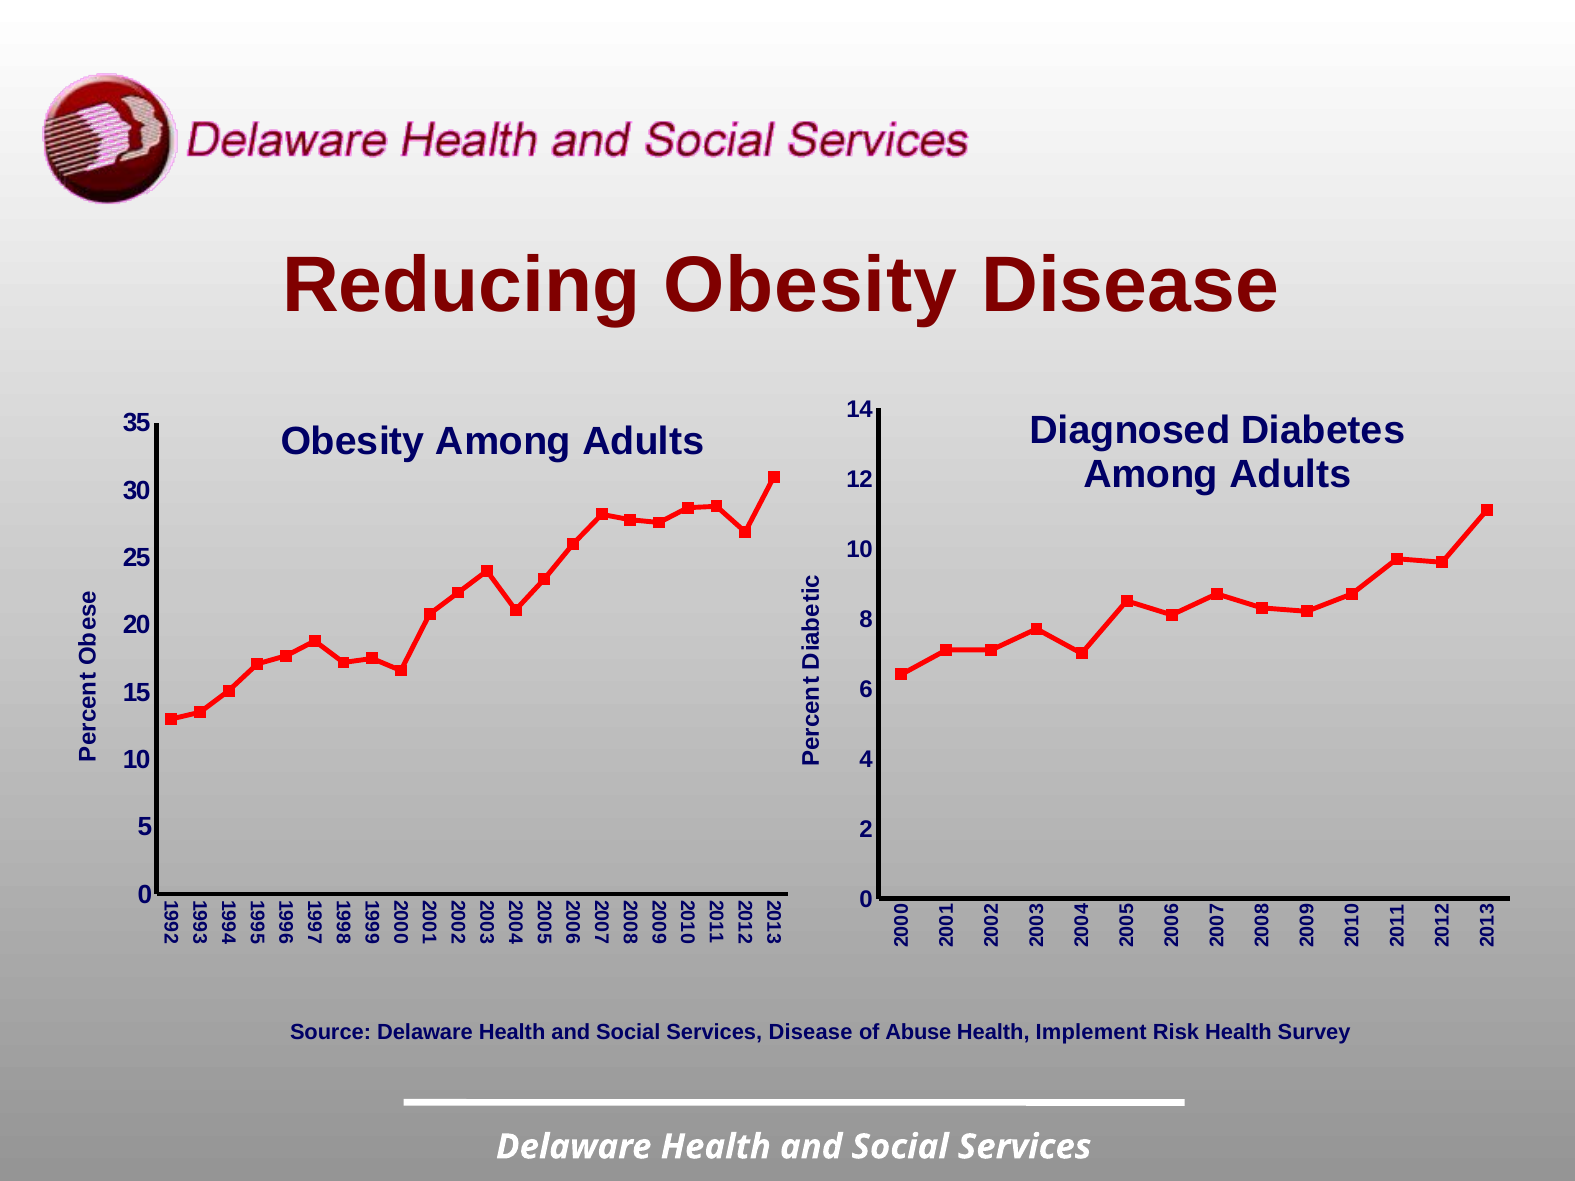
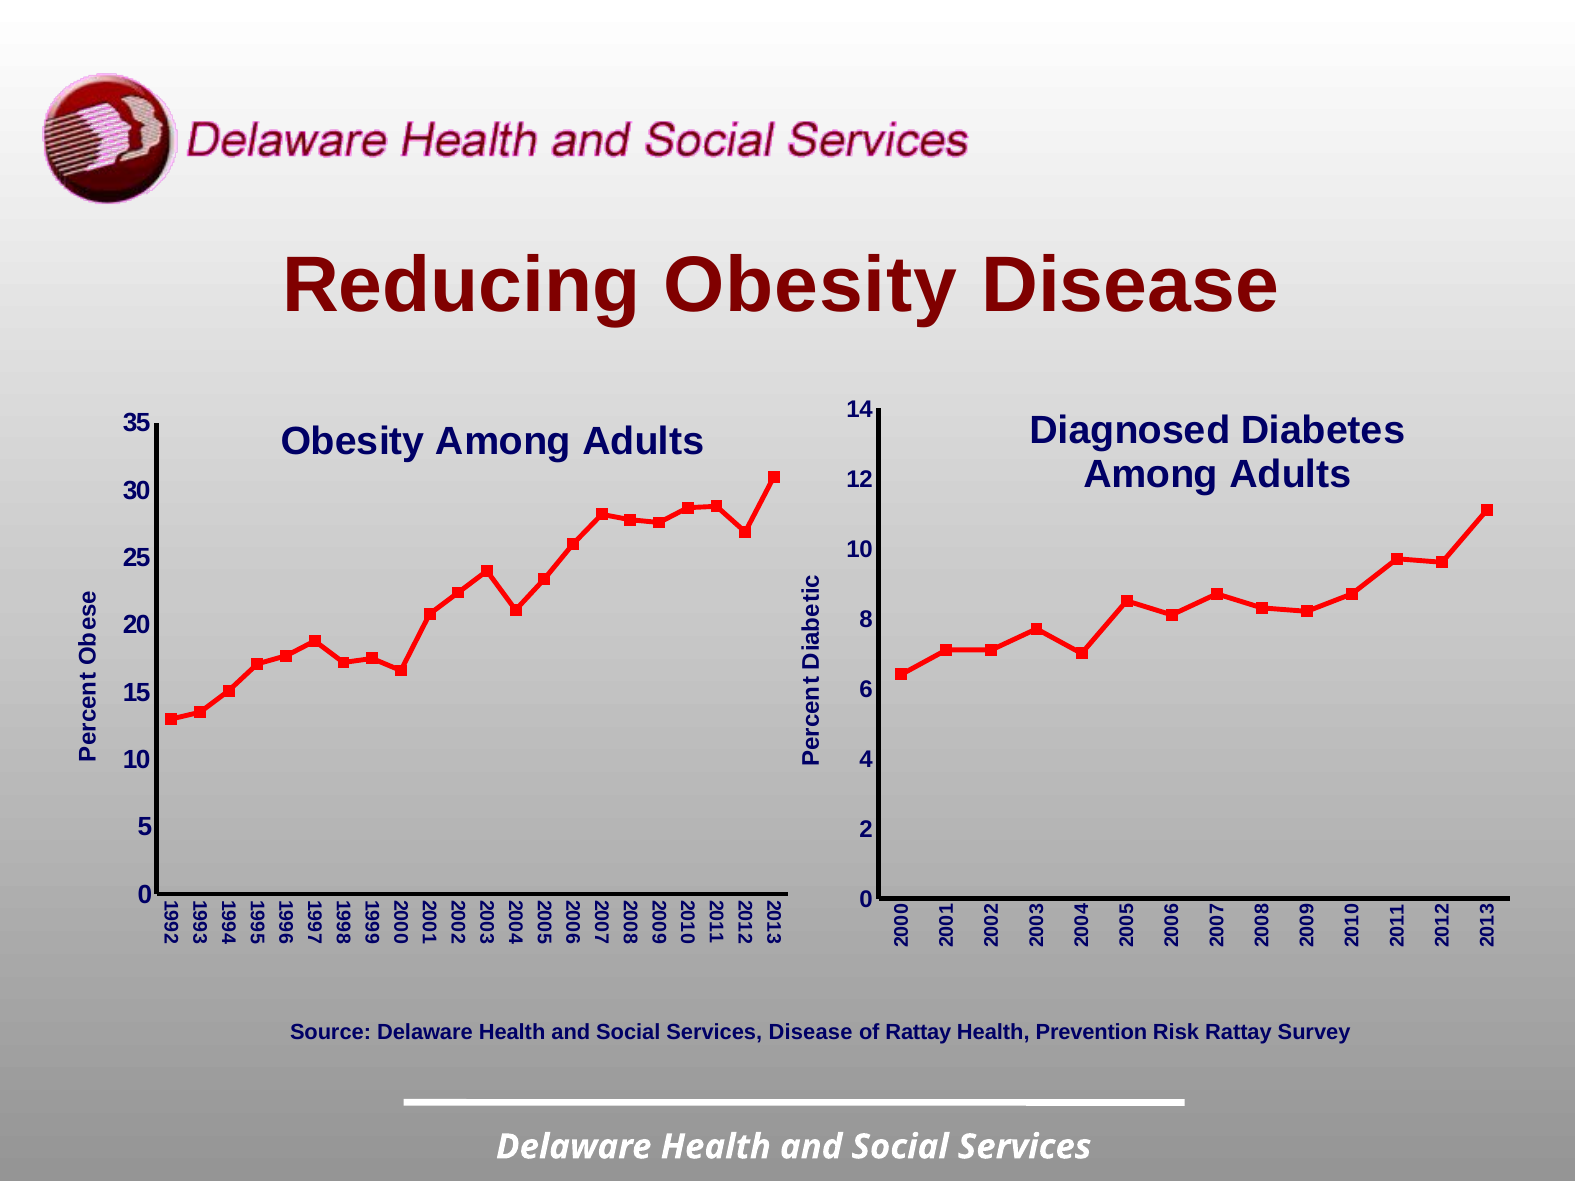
of Abuse: Abuse -> Rattay (918, 1033)
Implement: Implement -> Prevention (1091, 1033)
Risk Health: Health -> Rattay (1238, 1033)
